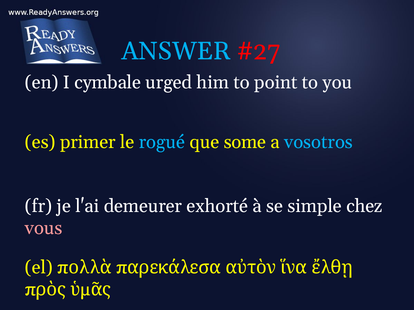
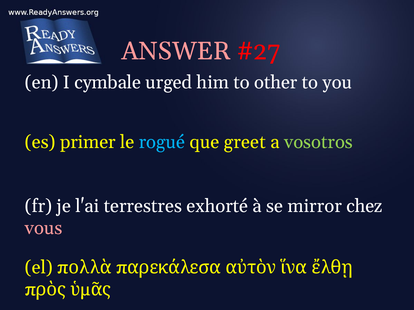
ANSWER colour: light blue -> pink (176, 51)
point: point -> other (276, 82)
some: some -> greet (245, 142)
vosotros colour: light blue -> light green (319, 142)
demeurer: demeurer -> terrestres (143, 206)
simple: simple -> mirror (315, 206)
